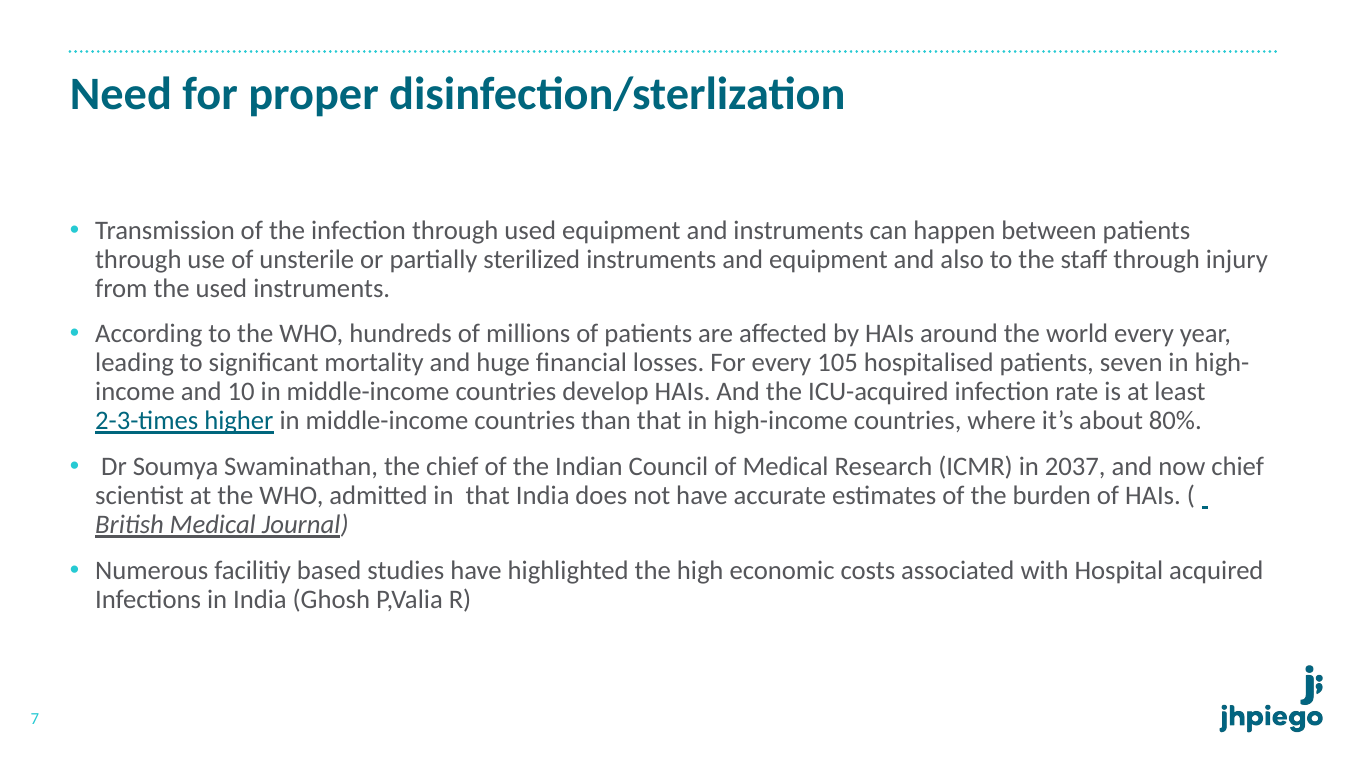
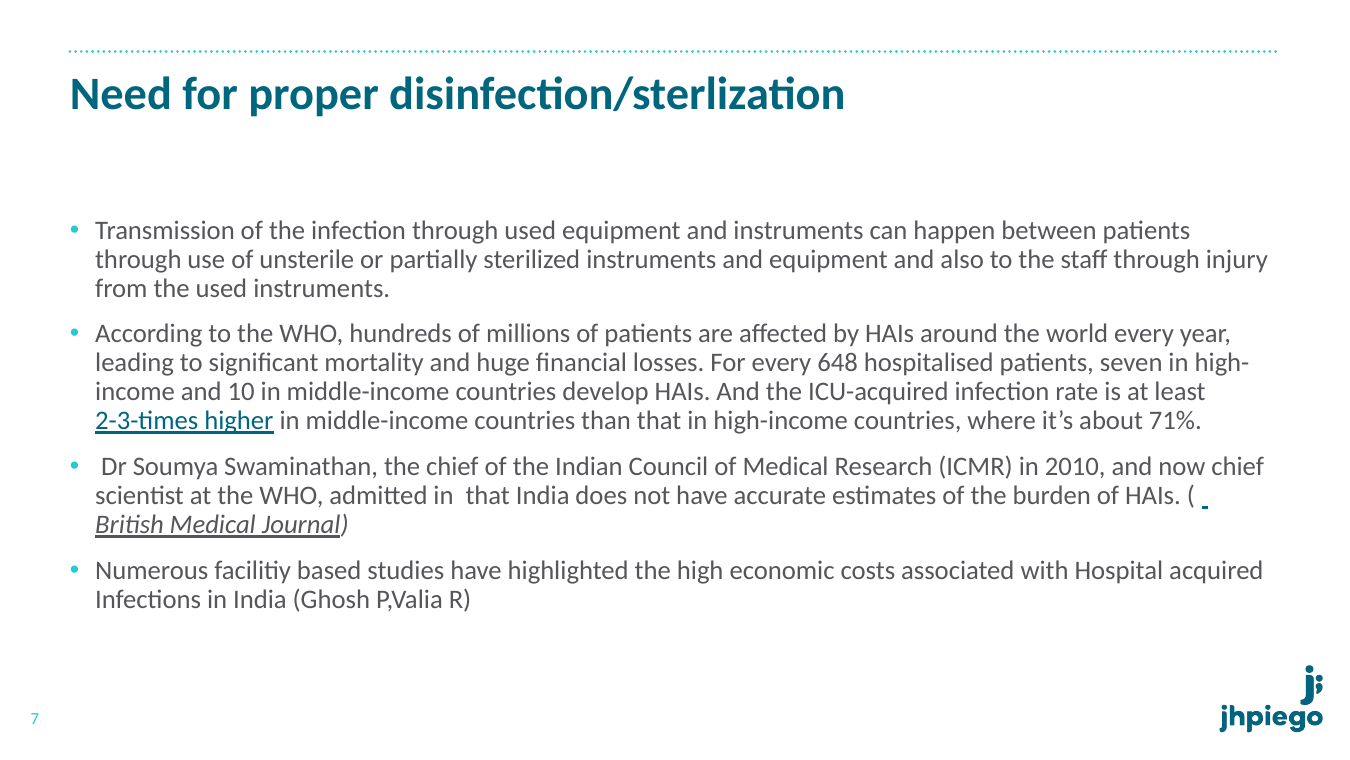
105: 105 -> 648 (838, 363)
80%: 80% -> 71% (1175, 421)
2037: 2037 -> 2010 (1075, 466)
